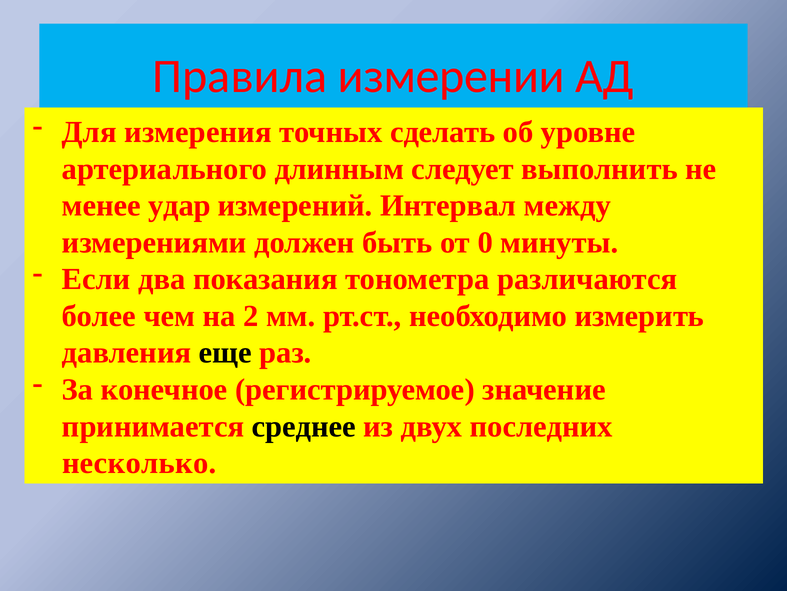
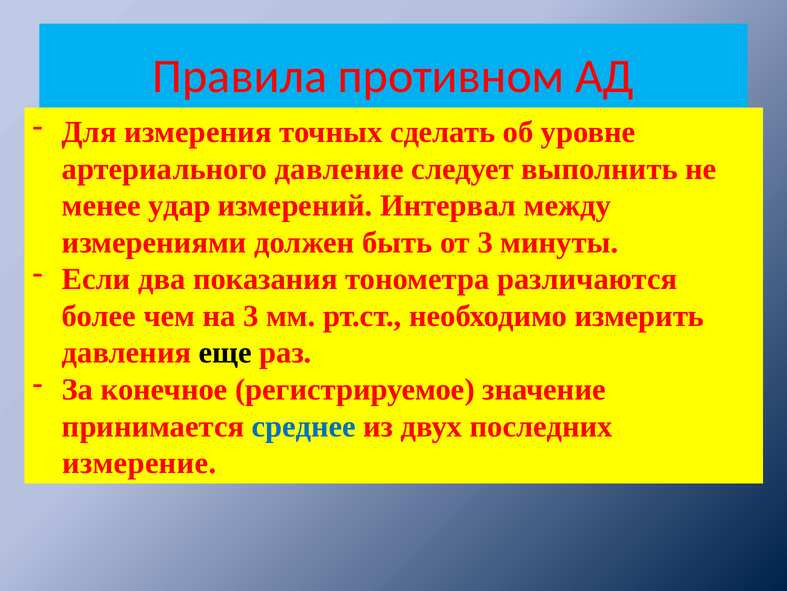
измерении: измерении -> противном (451, 76)
длинным: длинным -> давление (339, 169)
от 0: 0 -> 3 (485, 242)
на 2: 2 -> 3 (251, 316)
среднее colour: black -> blue (304, 426)
несколько: несколько -> измерение (139, 463)
